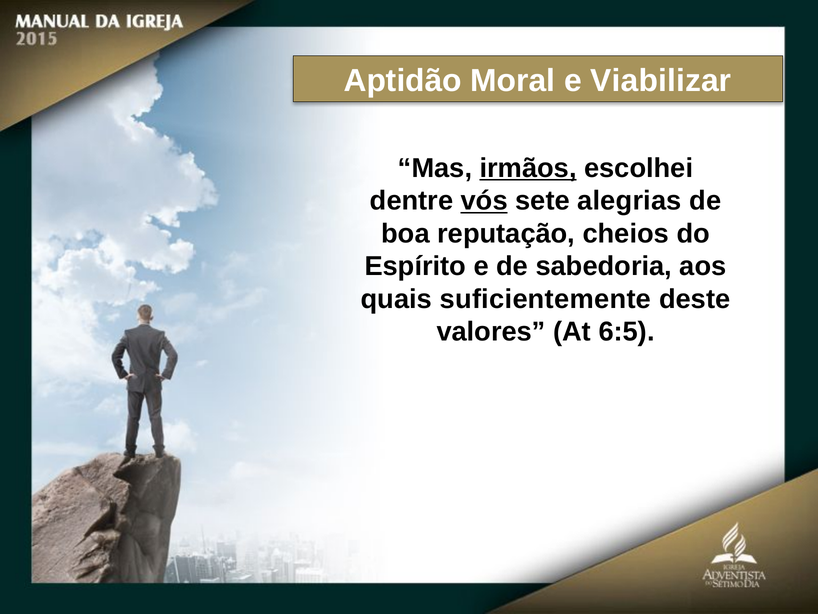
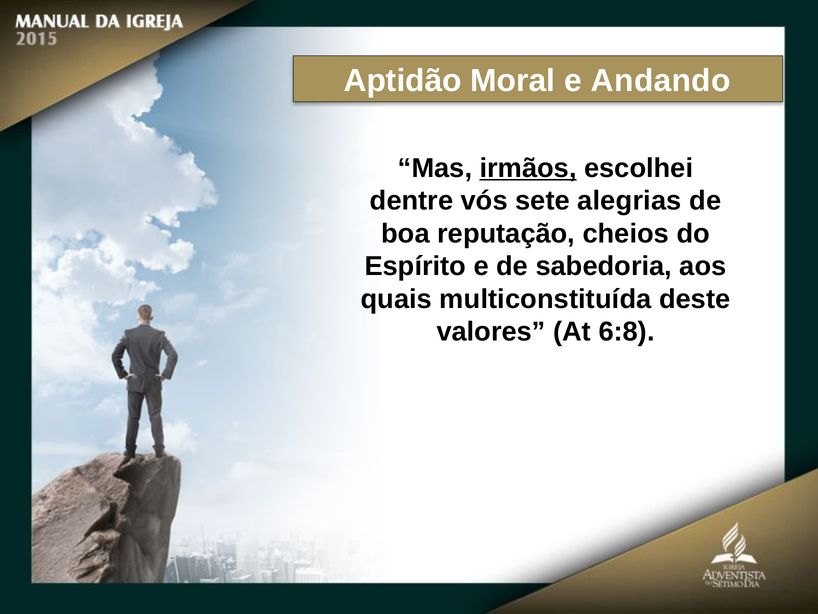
Viabilizar: Viabilizar -> Andando (661, 81)
vós underline: present -> none (484, 201)
suficientemente: suficientemente -> multiconstituída (545, 299)
6:5: 6:5 -> 6:8 (627, 332)
